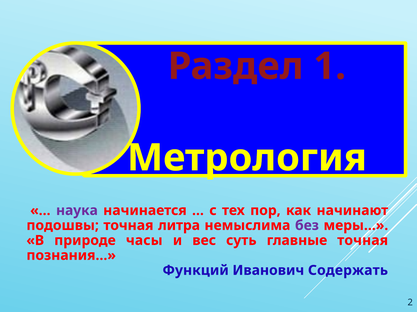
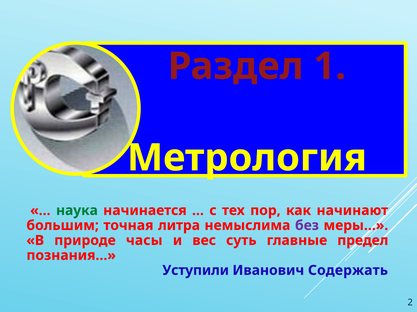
наука colour: purple -> green (77, 211)
подошвы: подошвы -> большим (63, 226)
главные точная: точная -> предел (363, 241)
Функций: Функций -> Уступили (196, 271)
